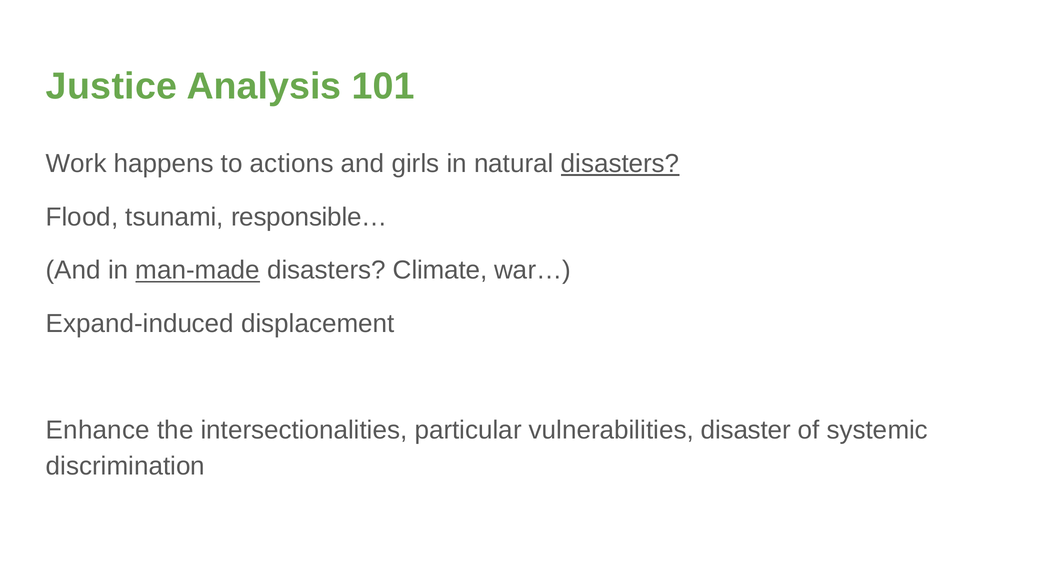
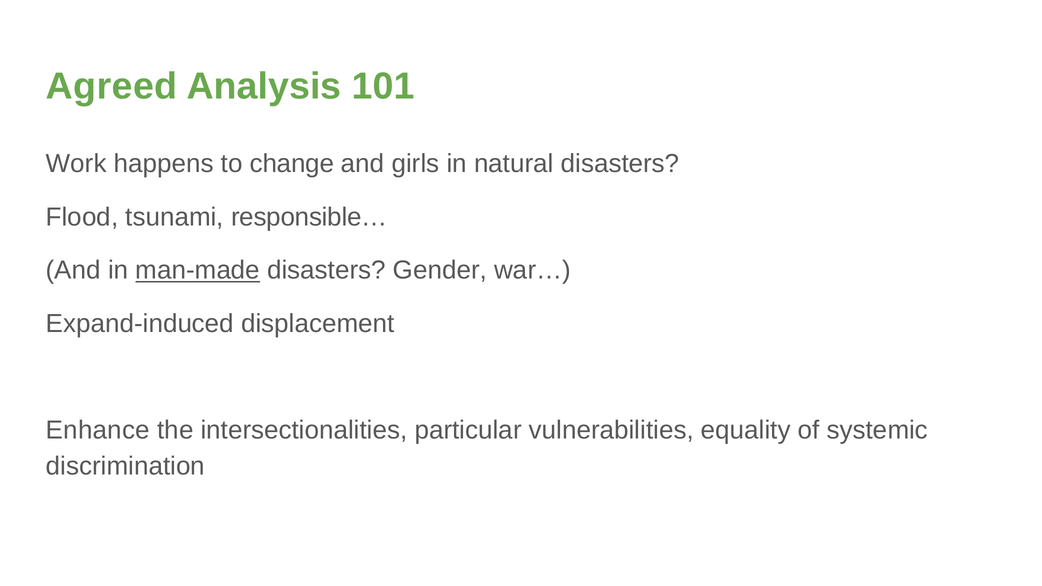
Justice: Justice -> Agreed (112, 86)
actions: actions -> change (292, 164)
disasters underline: present -> none (620, 164)
Climate: Climate -> Gender (440, 270)
disaster: disaster -> equality (746, 430)
